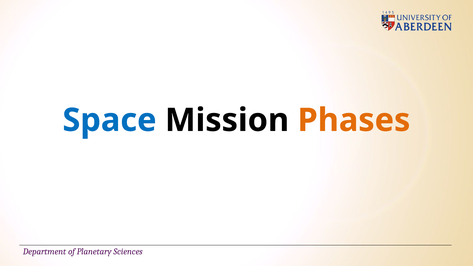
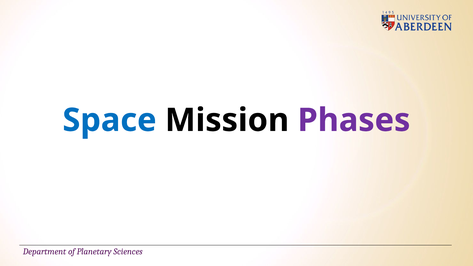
Phases colour: orange -> purple (354, 120)
